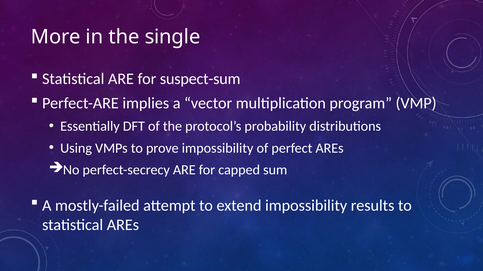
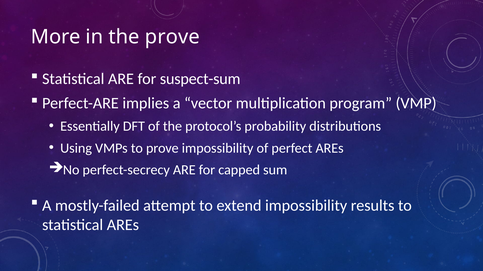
the single: single -> prove (172, 37)
